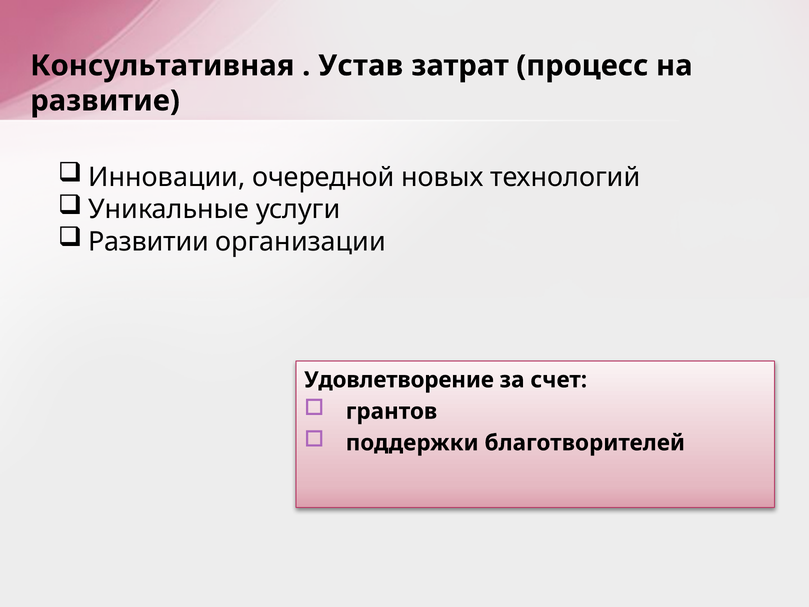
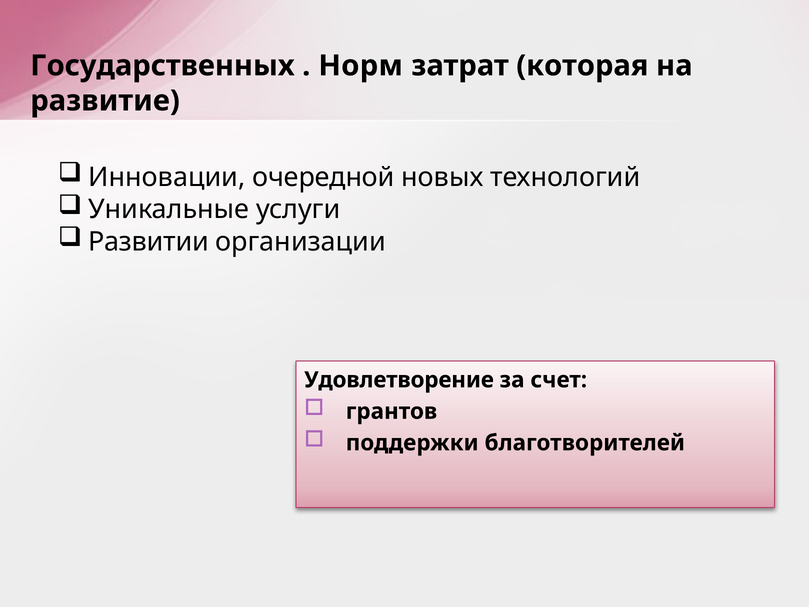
Консультативная: Консультативная -> Государственных (162, 66)
Устав: Устав -> Норм (361, 66)
процесс: процесс -> которая (582, 66)
